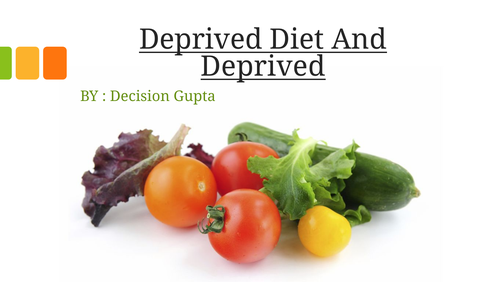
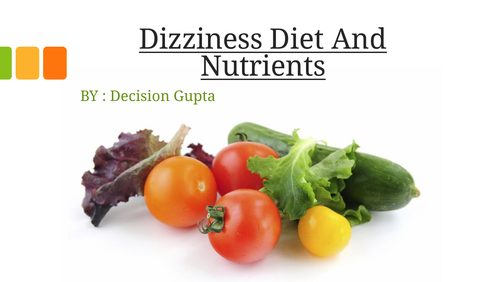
Deprived: Deprived -> Dizziness (201, 40)
Deprived: Deprived -> Nutrients (263, 67)
